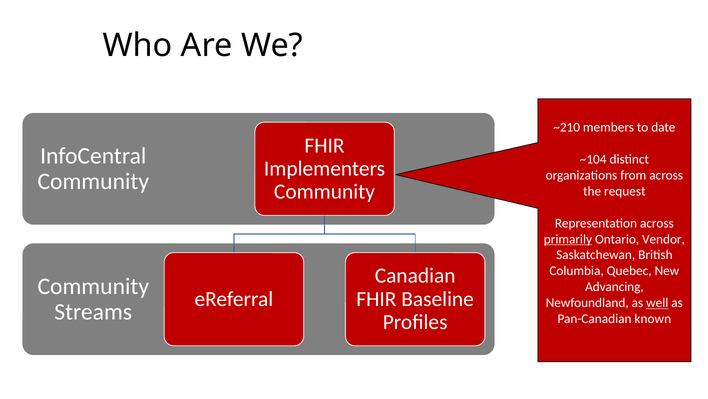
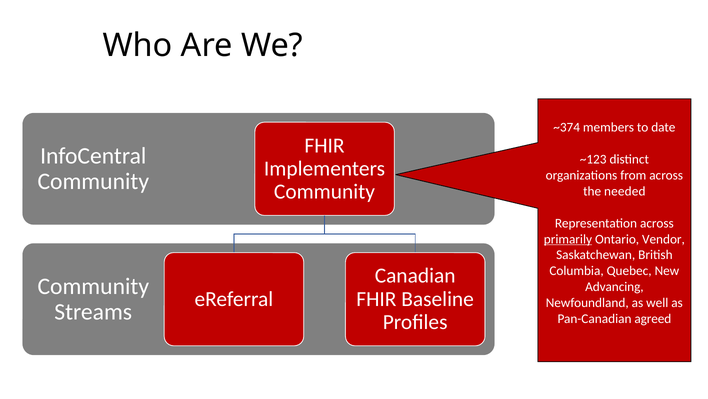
~210: ~210 -> ~374 (567, 127)
~104: ~104 -> ~123 (593, 159)
request: request -> needed (625, 191)
well underline: present -> none (657, 302)
known: known -> agreed (653, 318)
